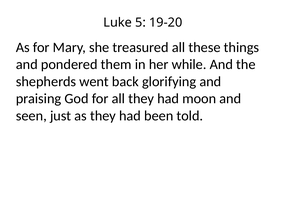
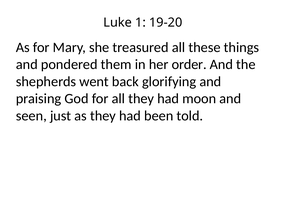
5: 5 -> 1 (141, 23)
while: while -> order (189, 65)
